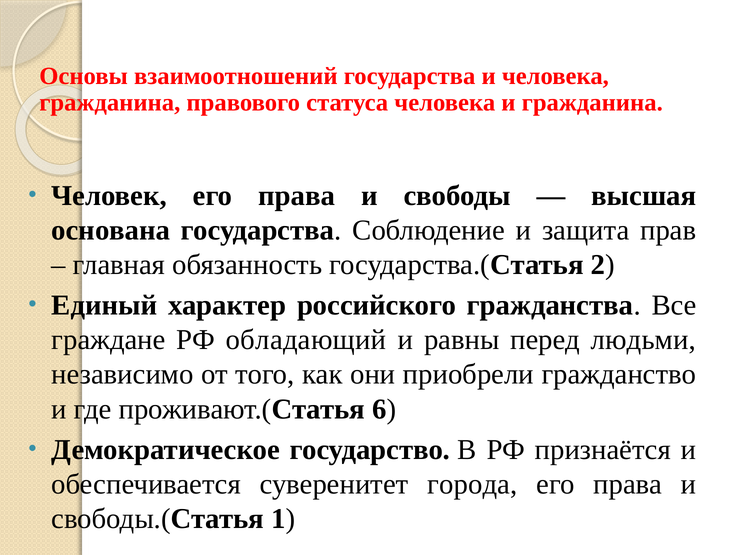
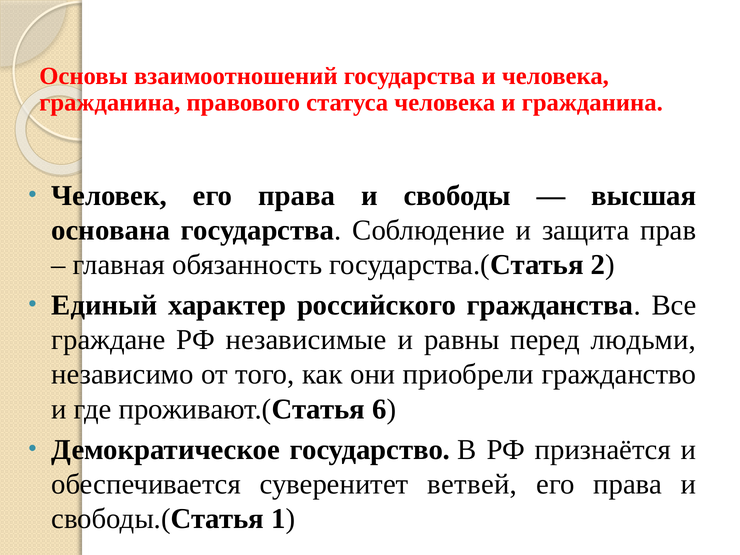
обладающий: обладающий -> независимые (306, 340)
города: города -> ветвей (472, 484)
